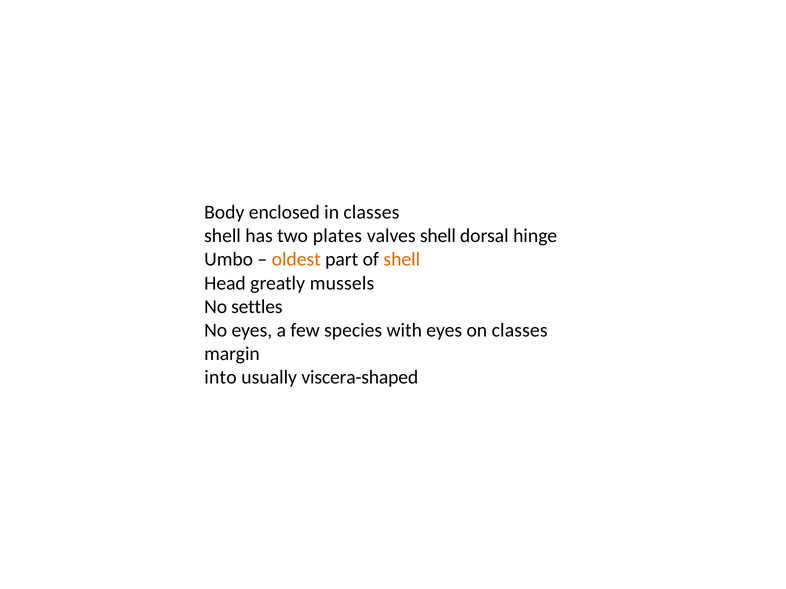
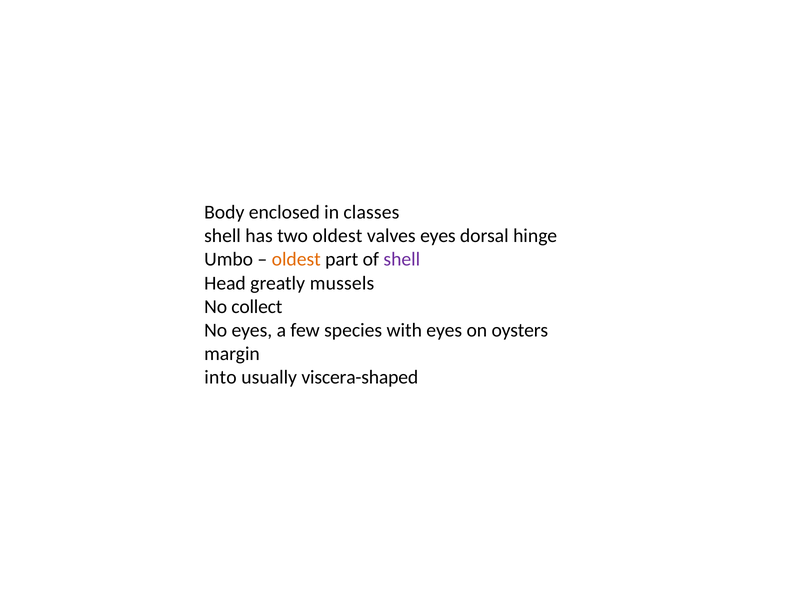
two plates: plates -> oldest (337, 236)
valves shell: shell -> eyes (438, 236)
shell colour: orange -> purple (402, 260)
settles: settles -> collect (257, 307)
on classes: classes -> oysters (520, 330)
